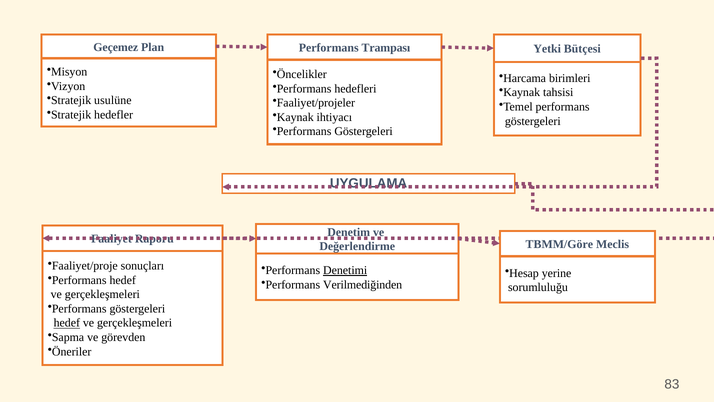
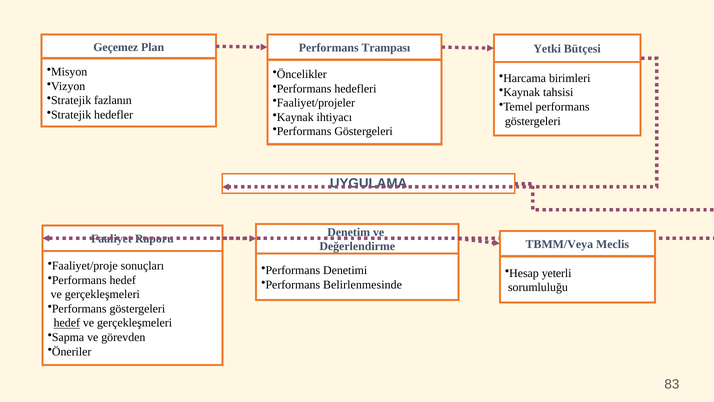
usulüne: usulüne -> fazlanın (113, 100)
TBMM/Göre: TBMM/Göre -> TBMM/Veya (559, 244)
Denetimi underline: present -> none (345, 270)
yerine: yerine -> yeterli (557, 273)
Verilmediğinden: Verilmediğinden -> Belirlenmesinde (363, 284)
